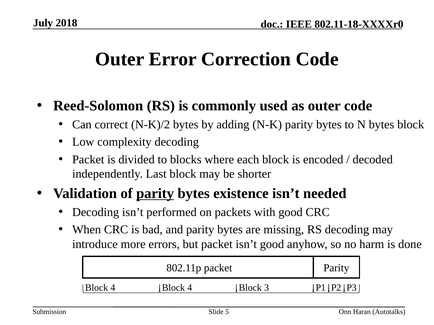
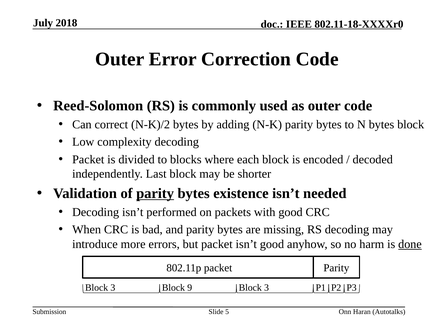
done underline: none -> present (410, 245)
4: 4 -> 3 (113, 288)
4: 4 -> 9 (190, 288)
